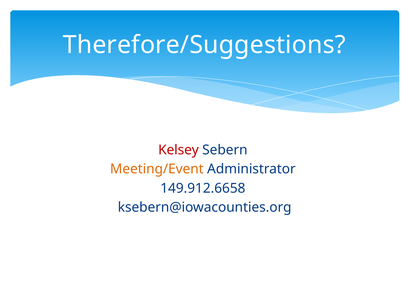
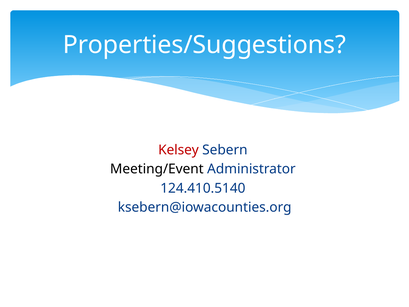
Therefore/Suggestions: Therefore/Suggestions -> Properties/Suggestions (204, 45)
Meeting/Event colour: orange -> black (157, 169)
149.912.6658: 149.912.6658 -> 124.410.5140 (203, 188)
